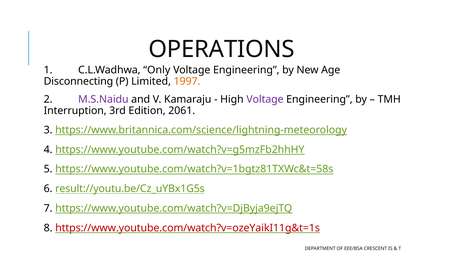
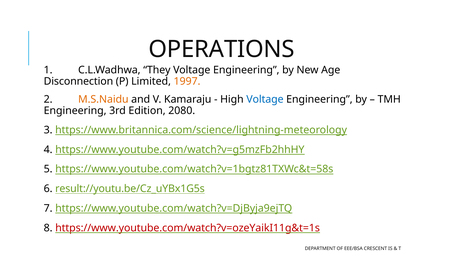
Only: Only -> They (157, 70)
Disconnecting: Disconnecting -> Disconnection (78, 81)
M.S.Naidu colour: purple -> orange (103, 99)
Voltage colour: purple -> blue (265, 99)
Interruption: Interruption -> Engineering (75, 111)
2061: 2061 -> 2080 (182, 111)
